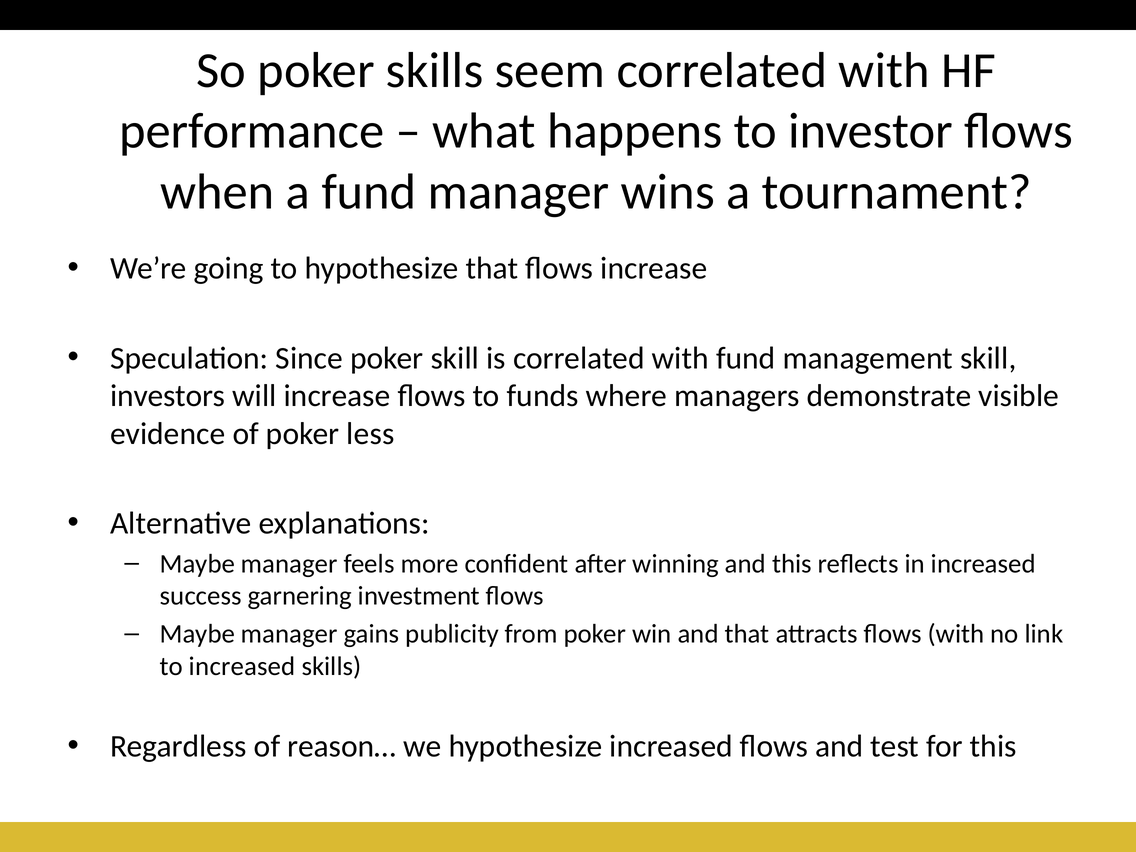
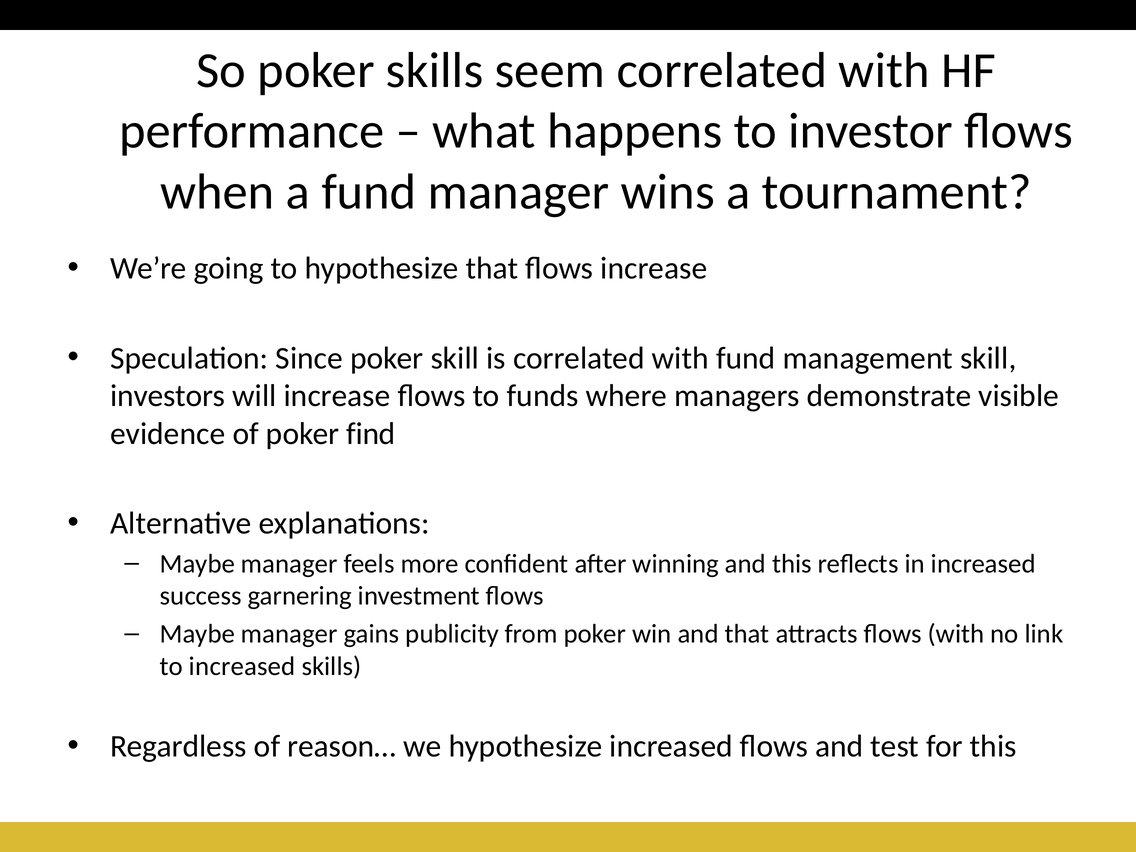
less: less -> find (371, 434)
